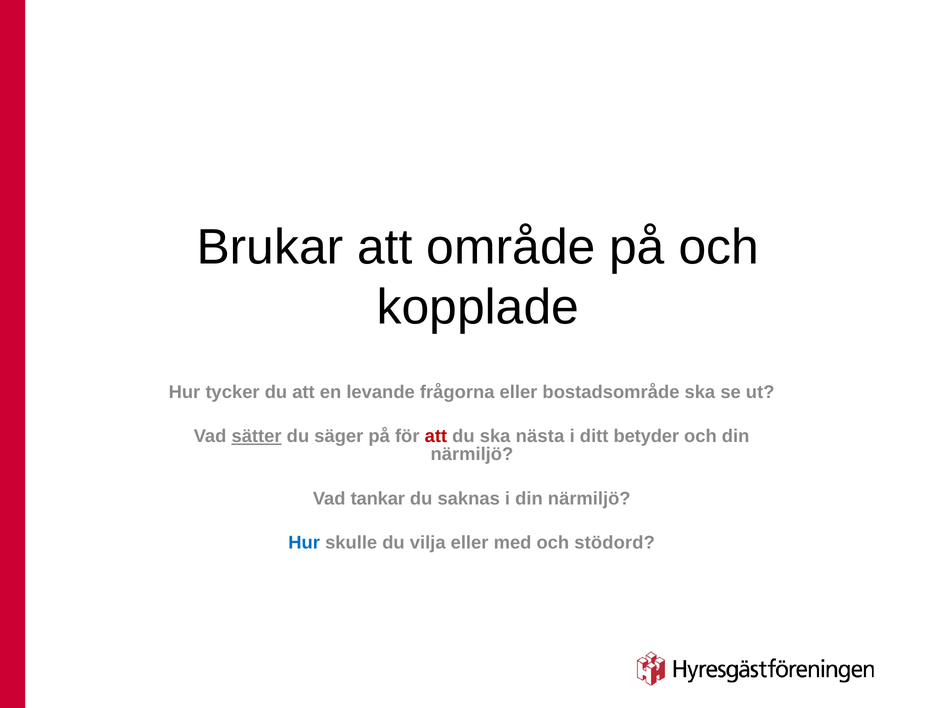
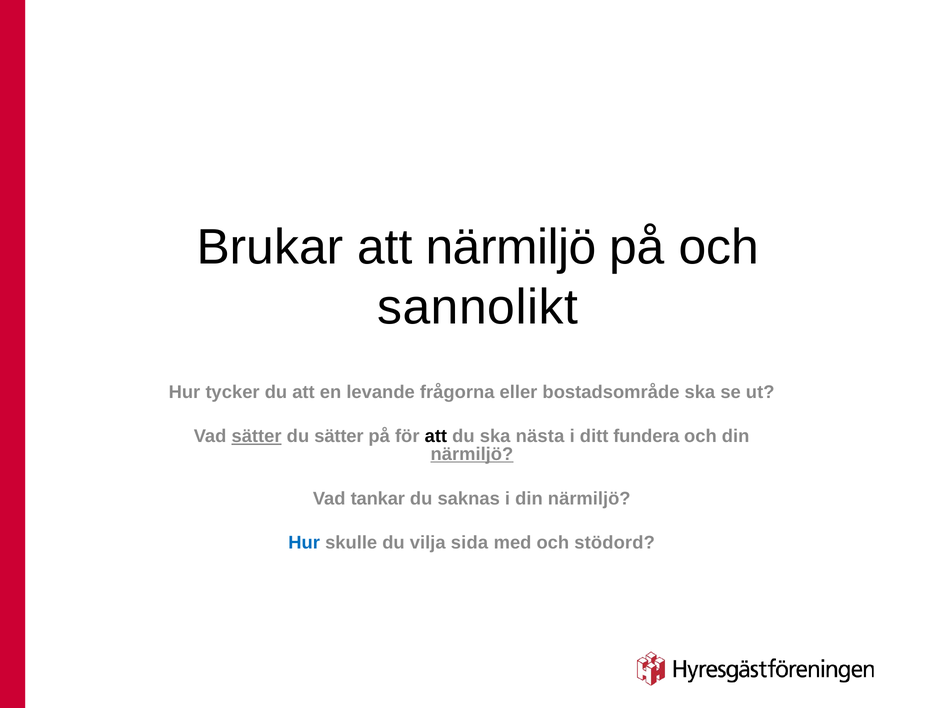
att område: område -> närmiljö (511, 247)
kopplade: kopplade -> sannolikt (478, 307)
du säger: säger -> sätter (339, 436)
att colour: red -> black (436, 436)
betyder: betyder -> fundera (646, 436)
närmiljö underline: none -> present (472, 454)
vilja eller: eller -> sida (469, 543)
